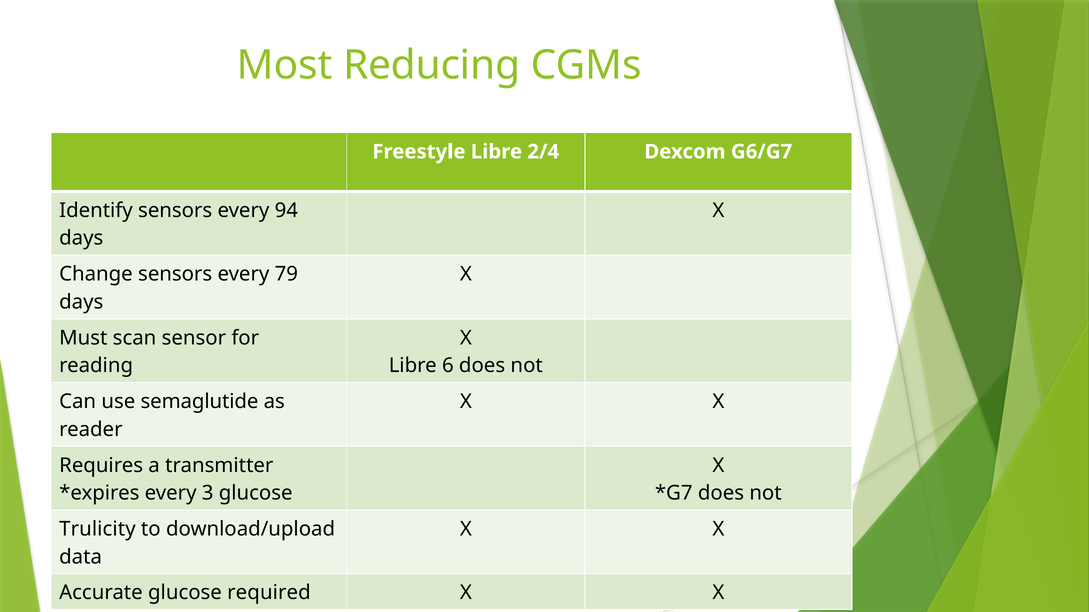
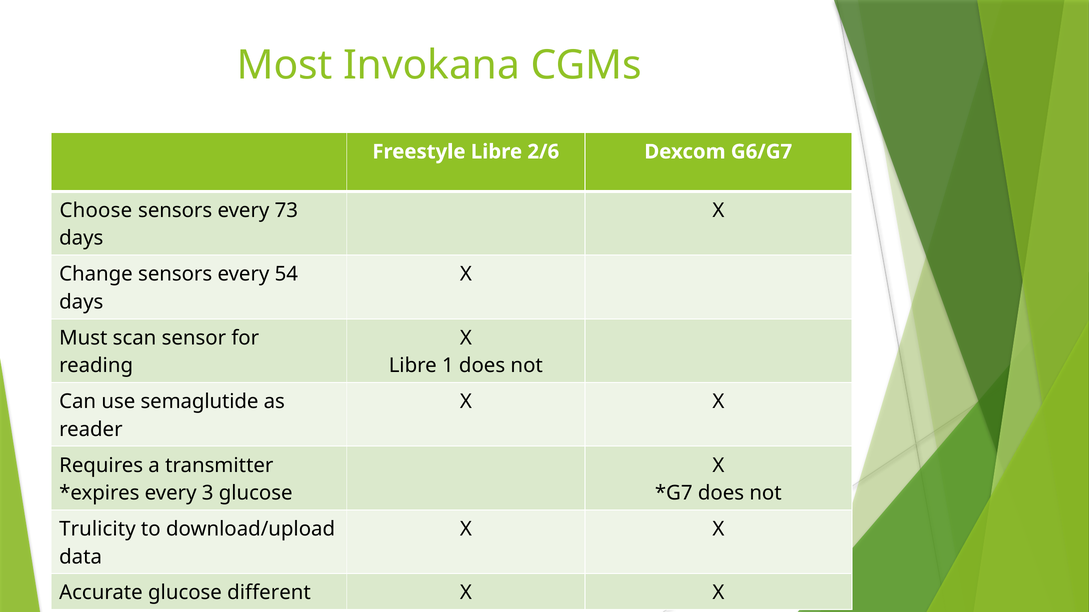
Reducing: Reducing -> Invokana (432, 65)
2/4: 2/4 -> 2/6 (543, 152)
Identify: Identify -> Choose (96, 211)
94: 94 -> 73 (286, 211)
79: 79 -> 54 (286, 274)
6: 6 -> 1 (448, 366)
required: required -> different (269, 593)
